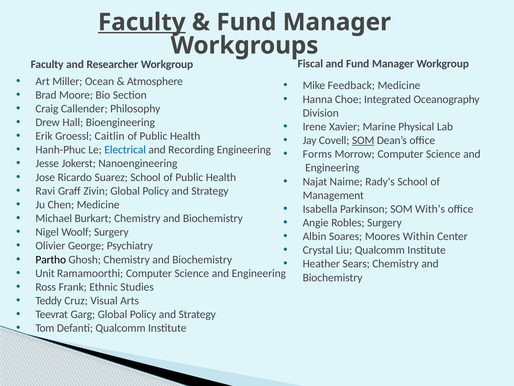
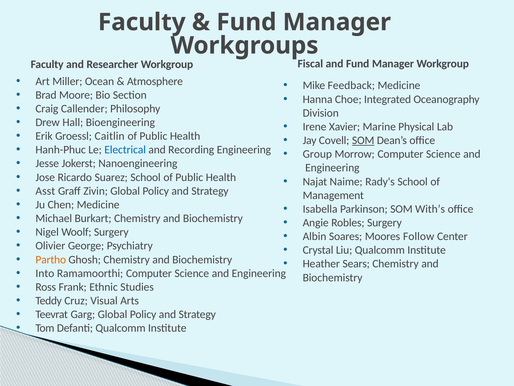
Faculty underline: present -> none (142, 22)
Forms: Forms -> Group (317, 154)
Ravi: Ravi -> Asst (45, 191)
Within: Within -> Follow (419, 236)
Partho colour: black -> orange (51, 259)
Unit: Unit -> Into (45, 273)
